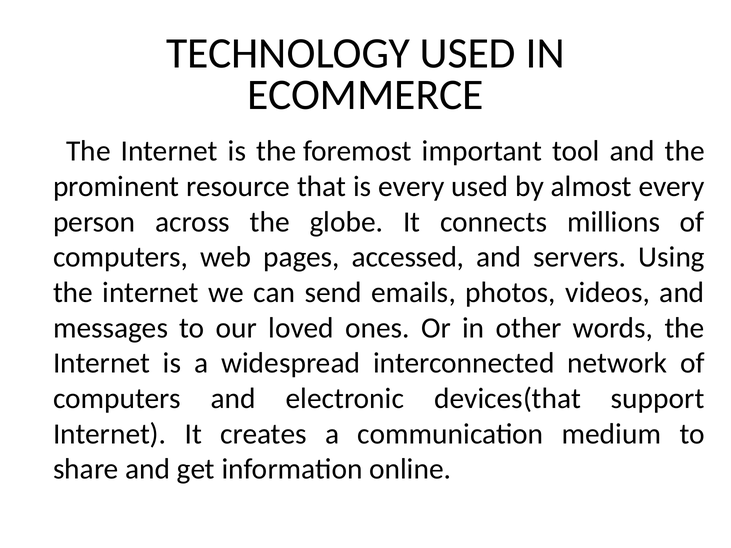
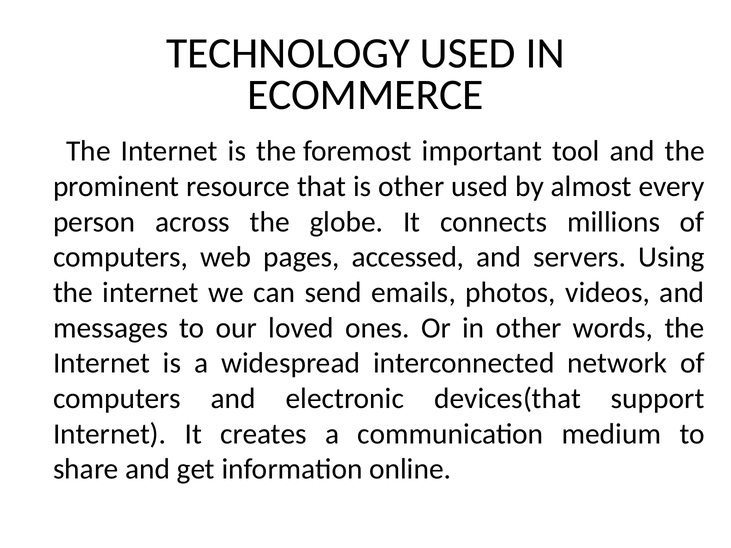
is every: every -> other (411, 187)
